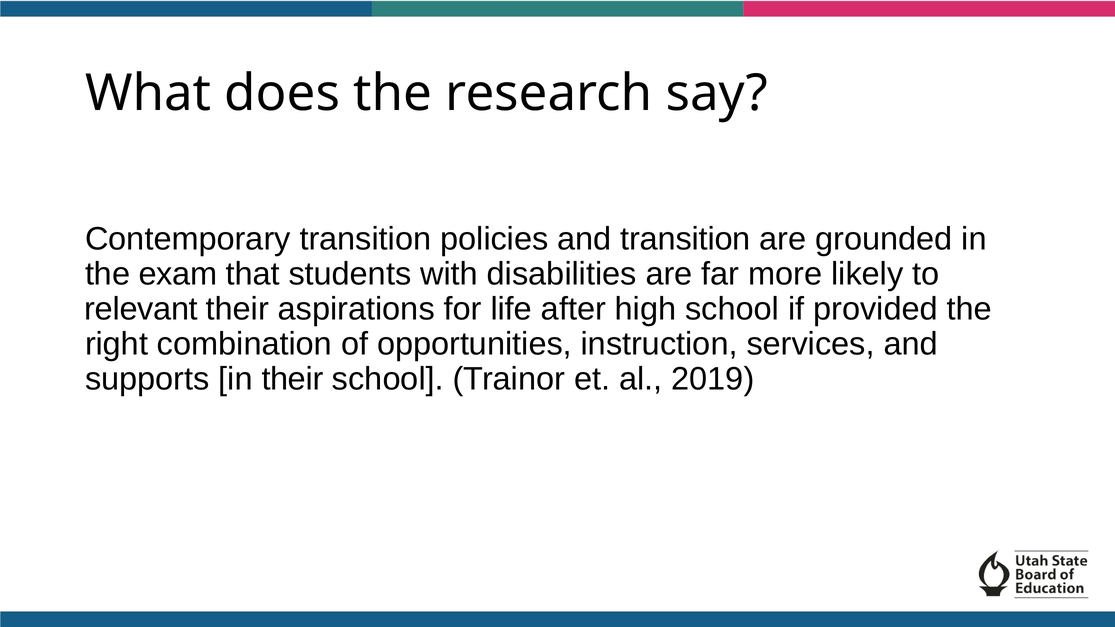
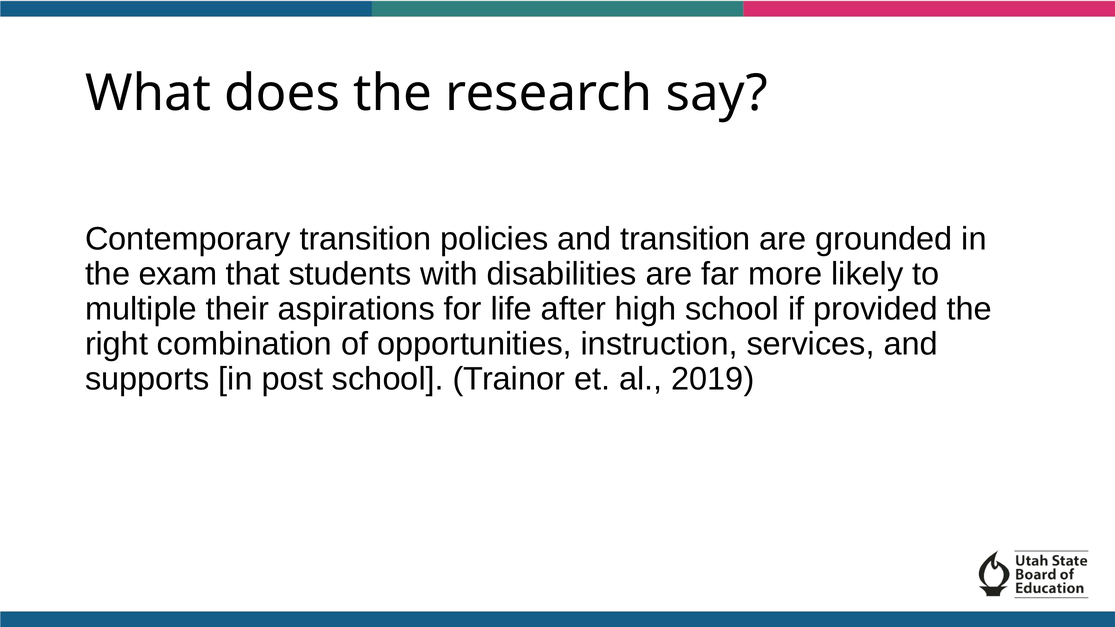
relevant: relevant -> multiple (141, 309)
in their: their -> post (292, 379)
